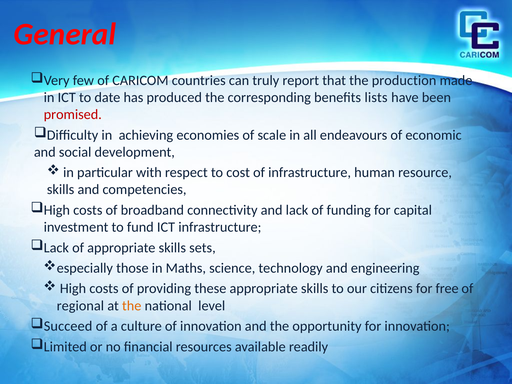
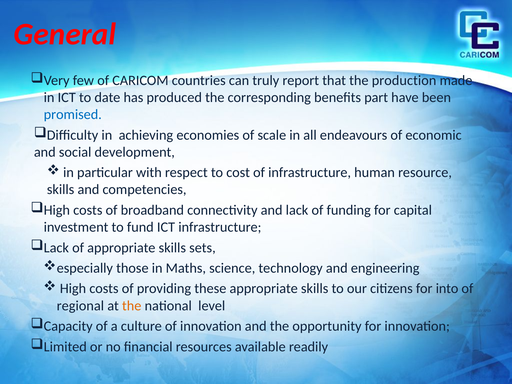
lists: lists -> part (376, 97)
promised colour: red -> blue (73, 115)
free: free -> into (447, 289)
Succeed: Succeed -> Capacity (68, 326)
